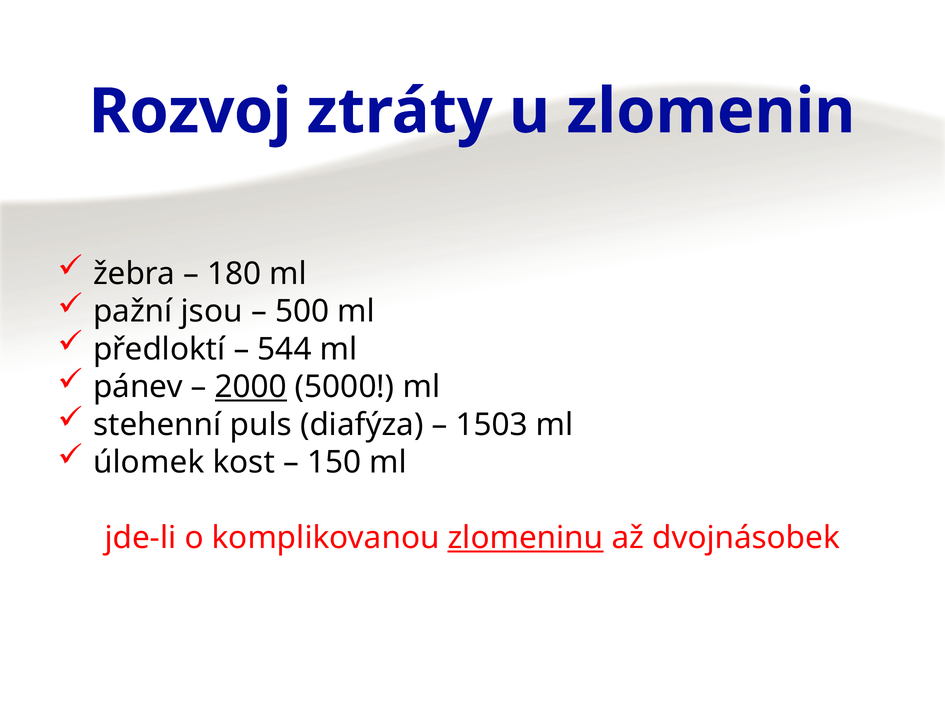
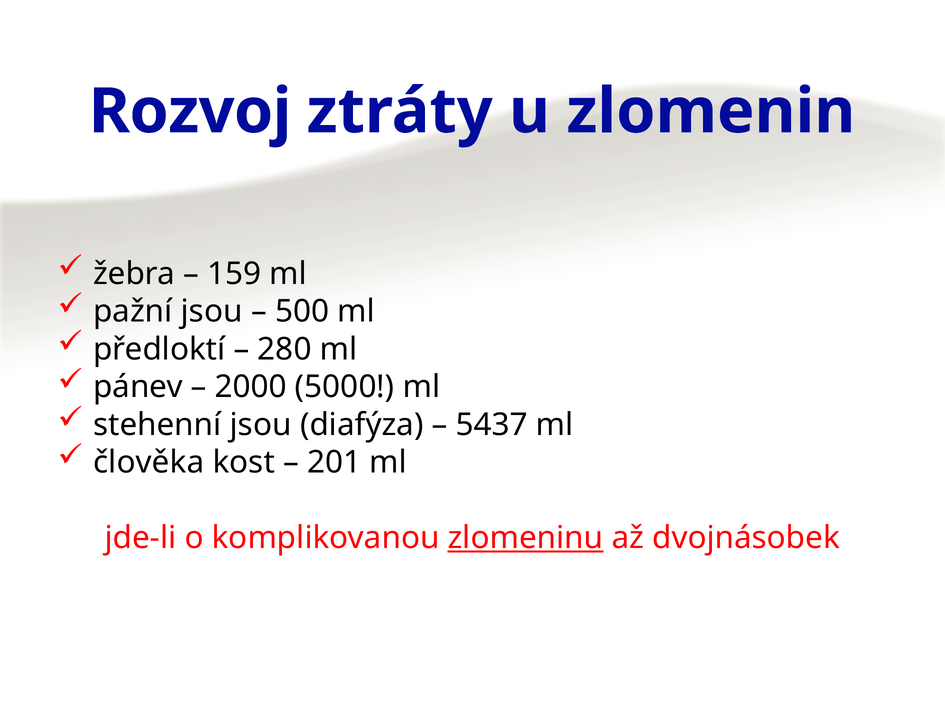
180: 180 -> 159 (234, 274)
544: 544 -> 280 (285, 350)
2000 underline: present -> none (251, 387)
stehenní puls: puls -> jsou (261, 425)
1503: 1503 -> 5437 (492, 425)
úlomek: úlomek -> člověka (149, 463)
150: 150 -> 201 (334, 463)
